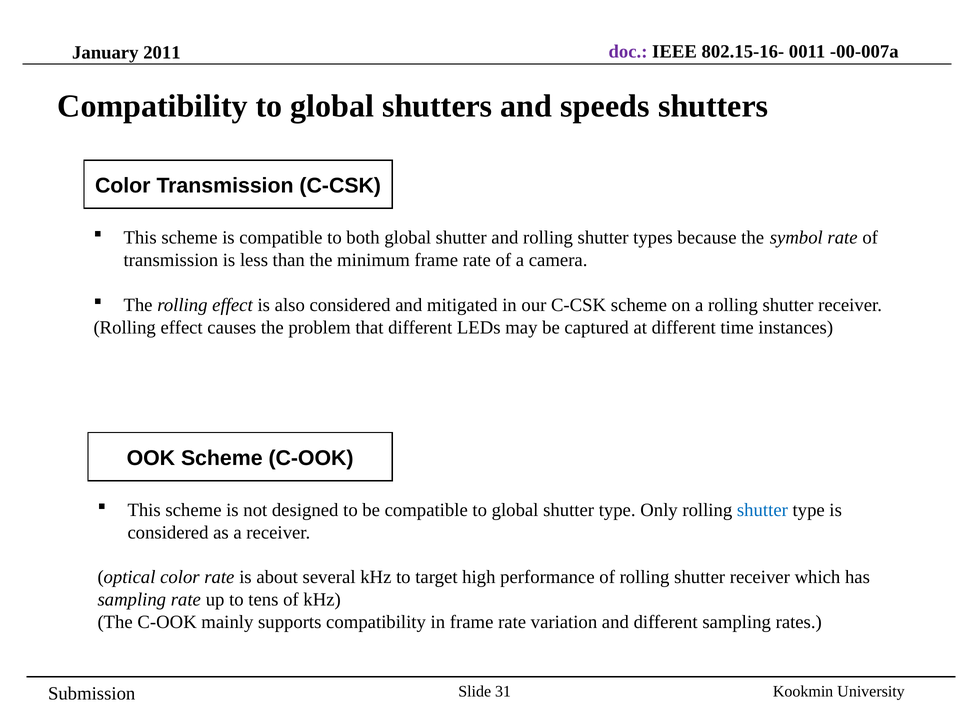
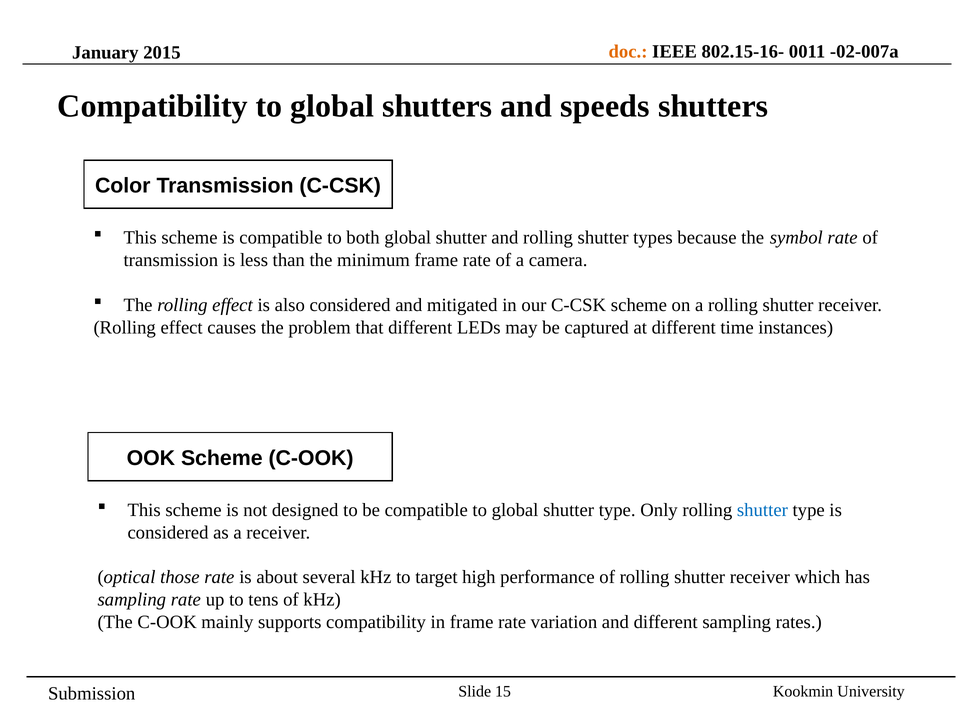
doc colour: purple -> orange (628, 51)
-00-007a: -00-007a -> -02-007a (864, 51)
2011: 2011 -> 2015 (162, 52)
optical color: color -> those (180, 577)
31: 31 -> 15 (503, 691)
